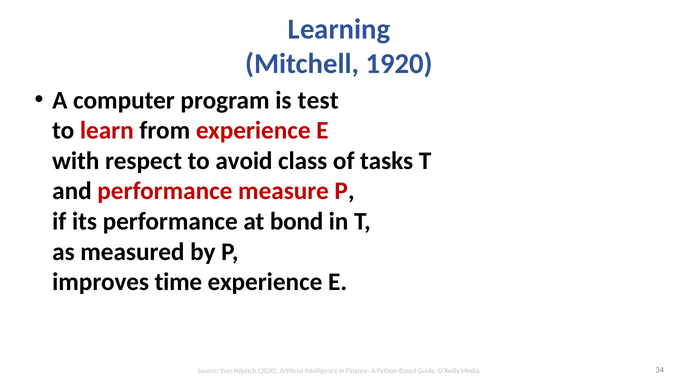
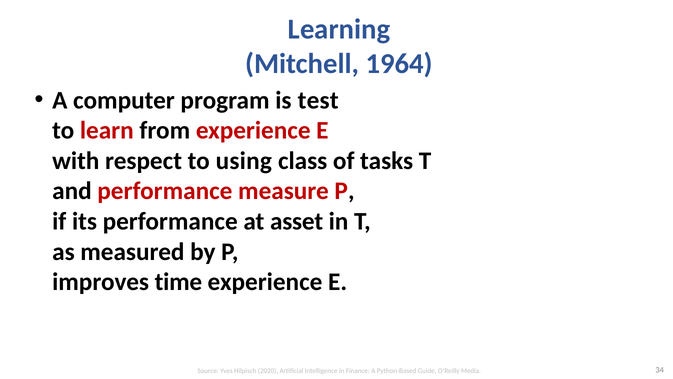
1920: 1920 -> 1964 (399, 64)
avoid: avoid -> using (244, 161)
bond: bond -> asset (297, 221)
